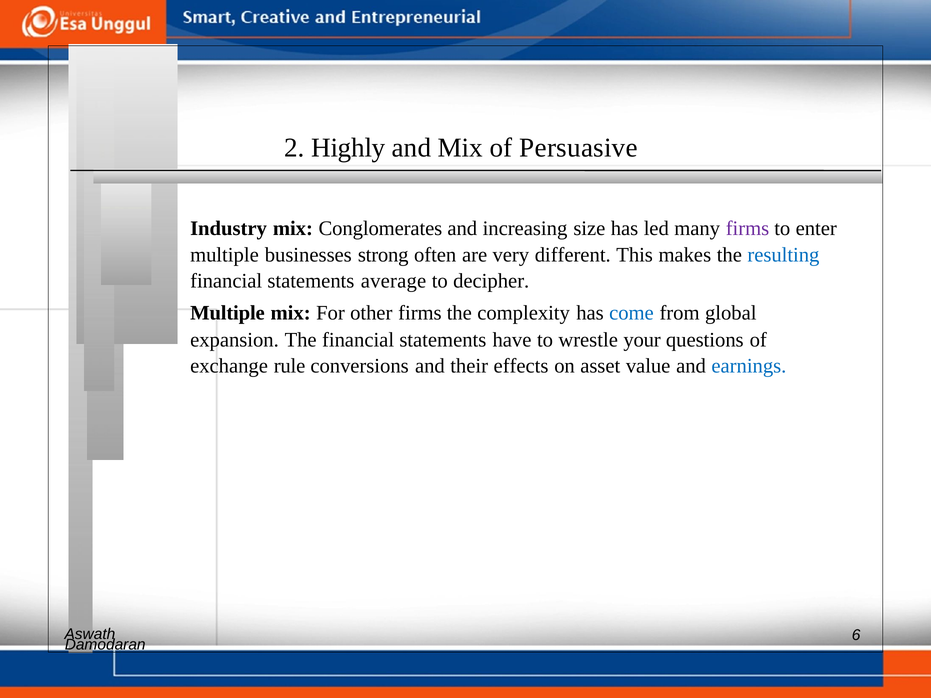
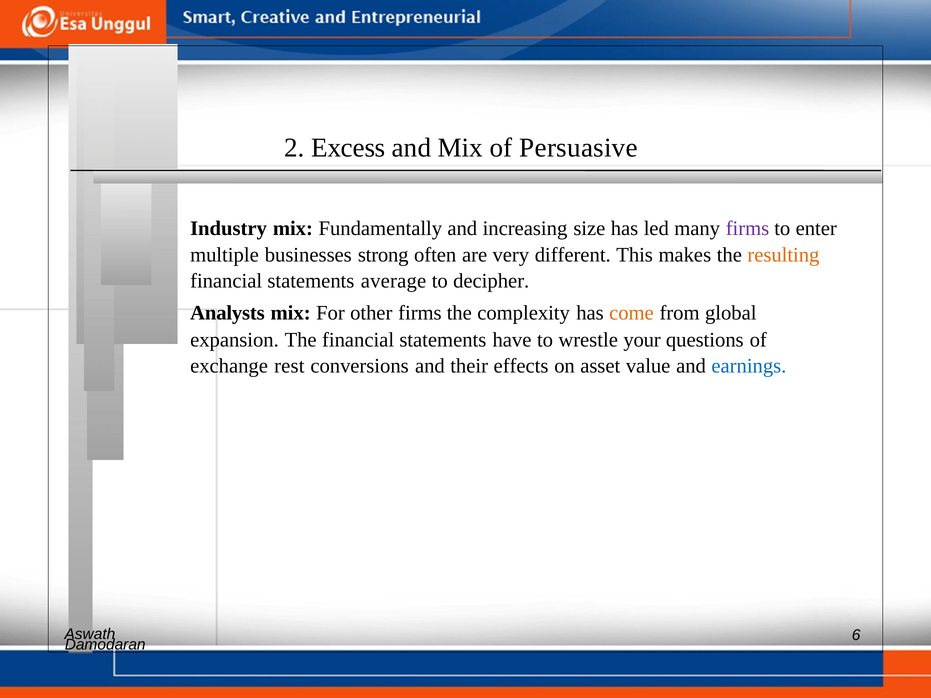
Highly: Highly -> Excess (348, 148)
Conglomerates: Conglomerates -> Fundamentally (380, 228)
resulting colour: blue -> orange (783, 255)
Multiple: Multiple -> Analysts (227, 313)
come colour: blue -> orange (631, 313)
rule: rule -> rest (289, 366)
